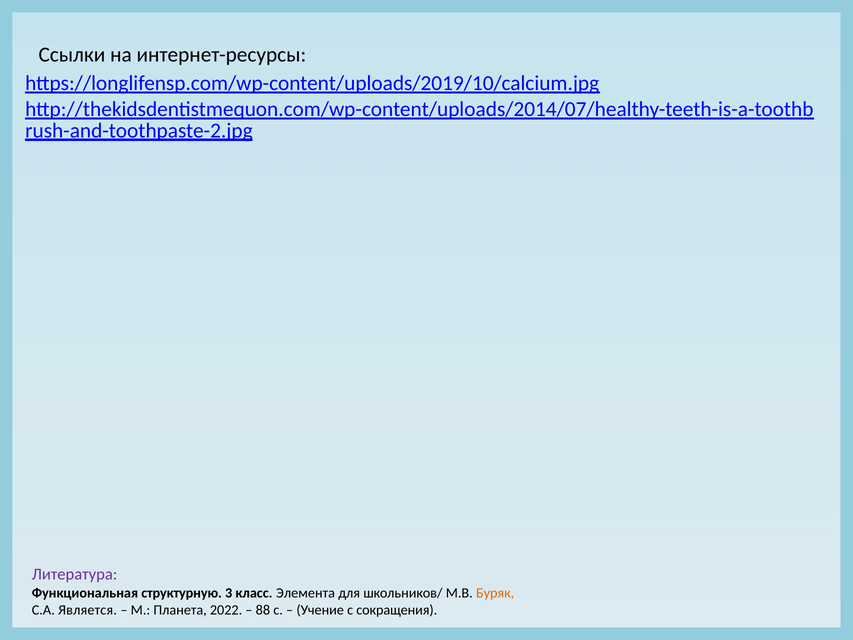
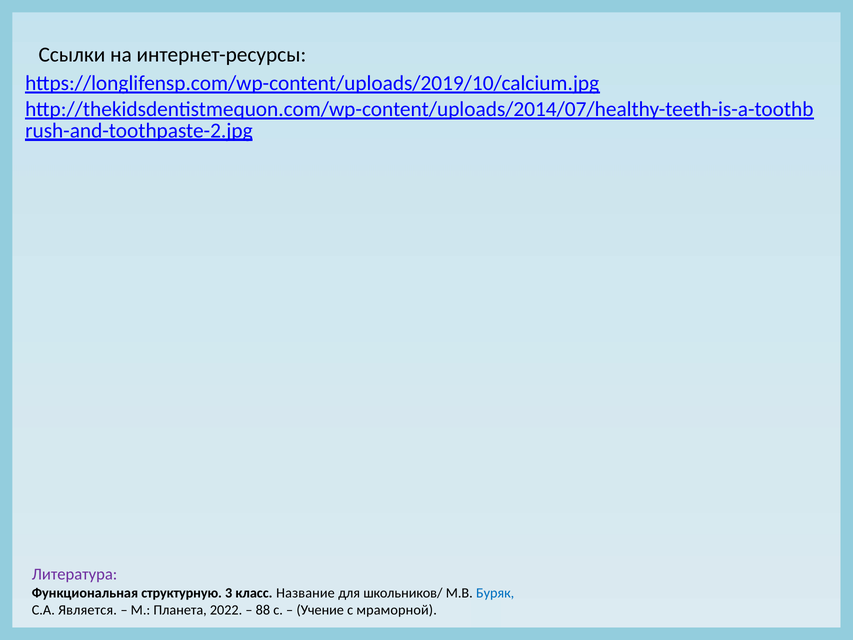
Элемента: Элемента -> Название (306, 593)
Буряк colour: orange -> blue (495, 593)
сокращения: сокращения -> мраморной (397, 610)
